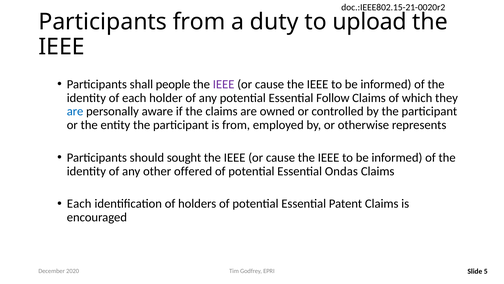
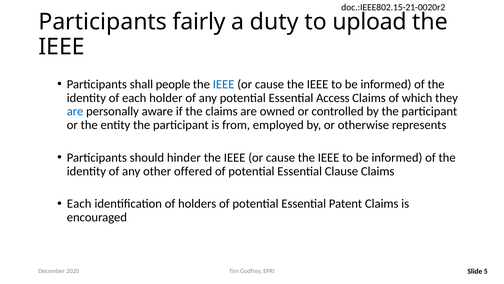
Participants from: from -> fairly (199, 22)
IEEE colour: purple -> blue (224, 84)
Follow: Follow -> Access (333, 98)
sought: sought -> hinder (184, 157)
Ondas: Ondas -> Clause (341, 171)
